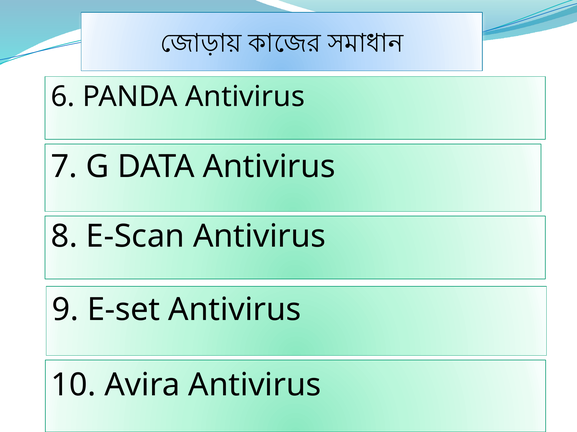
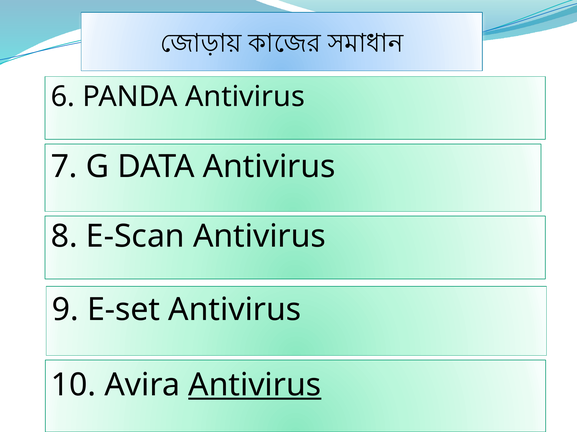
Antivirus underline: none -> present (255, 385)
